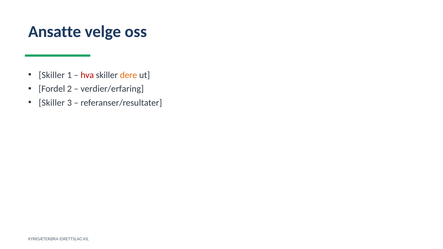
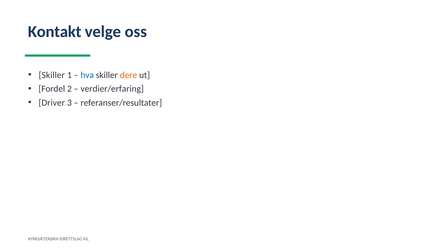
Ansatte: Ansatte -> Kontakt (55, 32)
hva colour: red -> blue (87, 75)
Skiller: Skiller -> Driver (52, 103)
